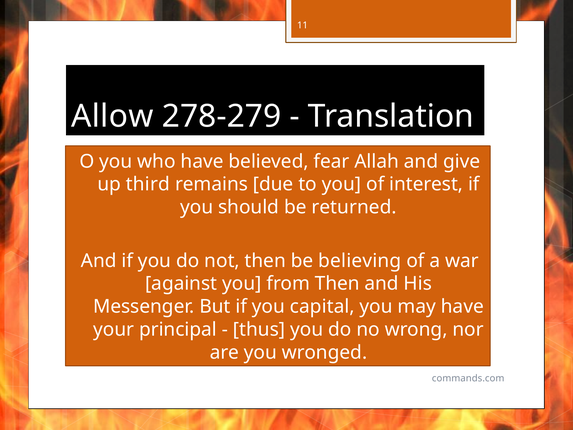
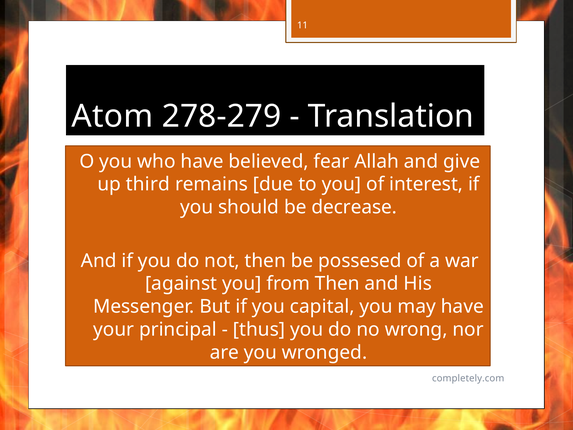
Allow: Allow -> Atom (112, 116)
returned: returned -> decrease (354, 207)
believing: believing -> possesed (360, 261)
commands.com: commands.com -> completely.com (468, 378)
